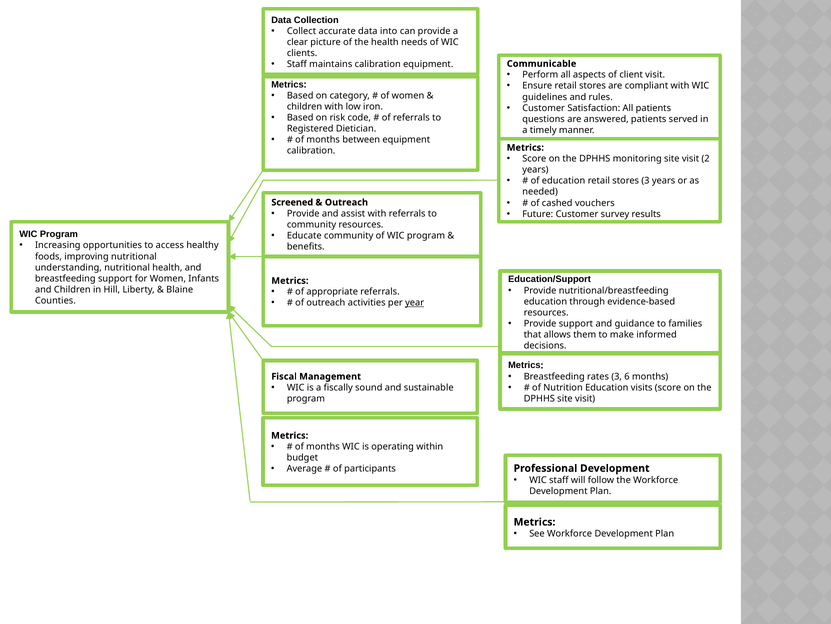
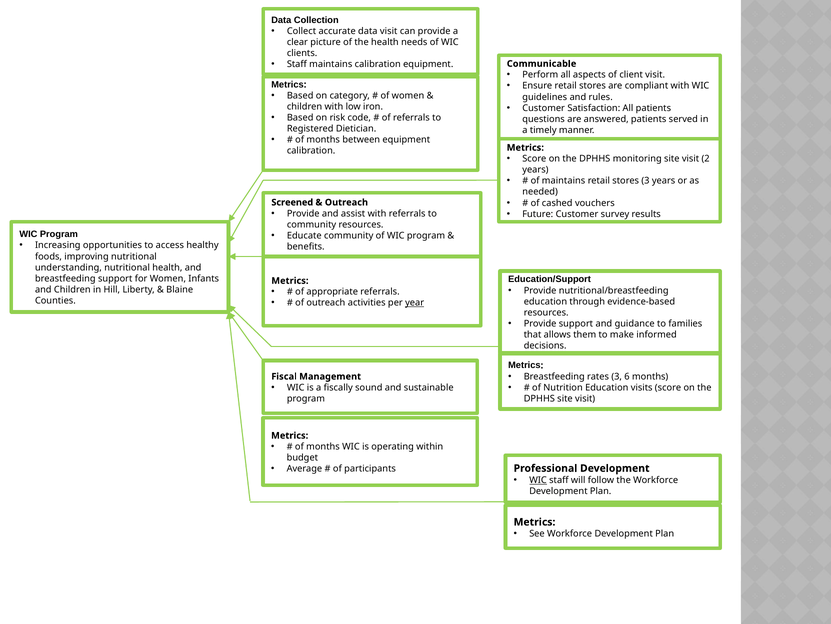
data into: into -> visit (389, 31)
of education: education -> maintains (564, 181)
WIC underline: none -> present (538, 479)
